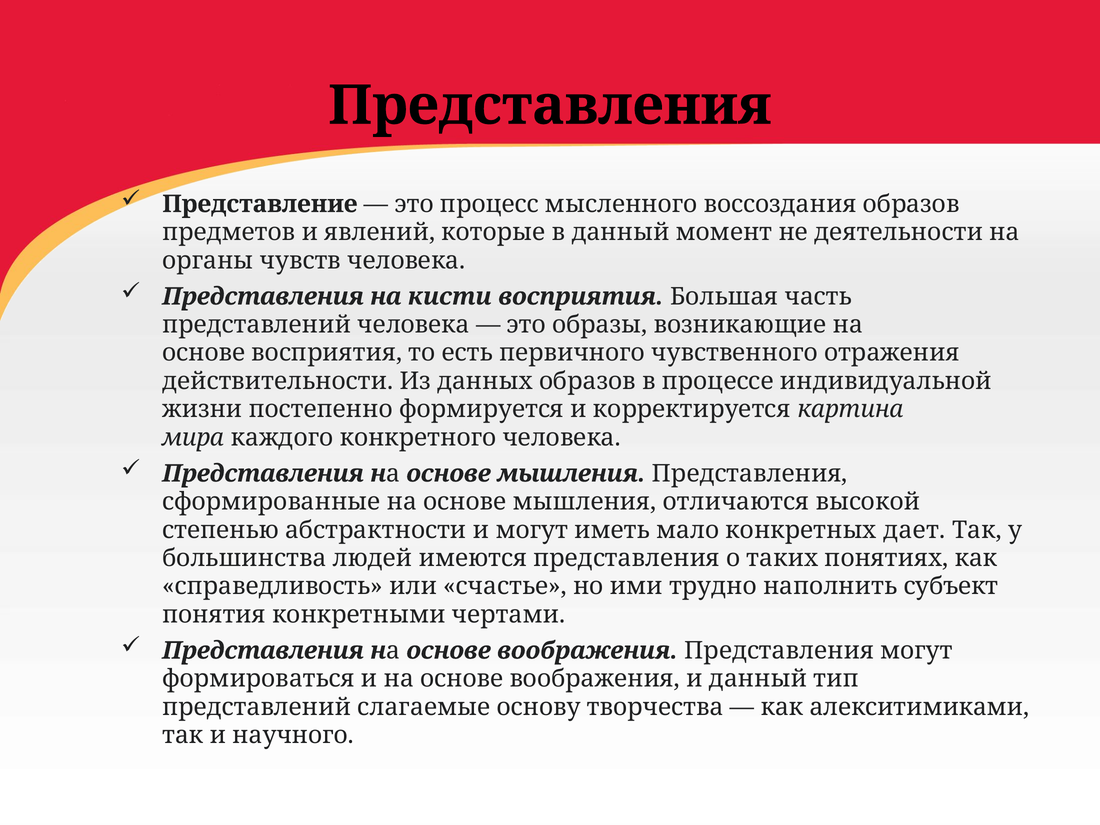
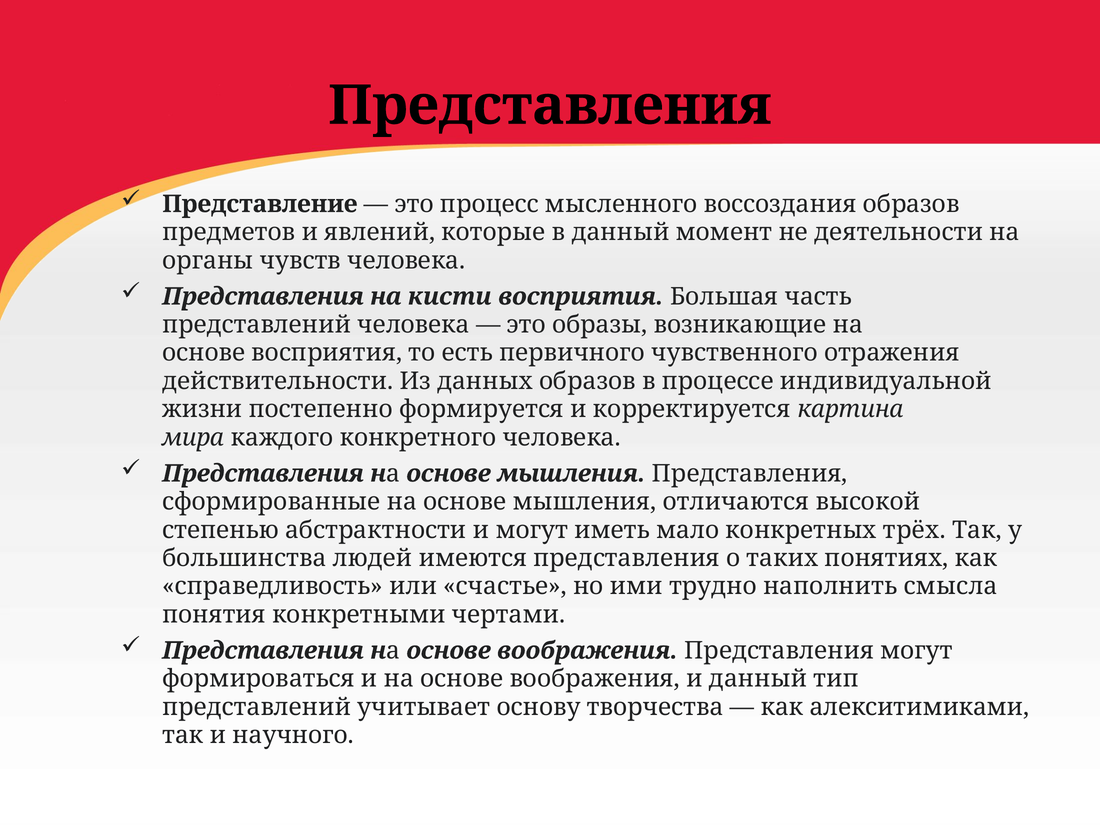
дает: дает -> трёх (914, 530)
субъект: субъект -> смысла (951, 586)
слагаемые: слагаемые -> учитывает (424, 707)
